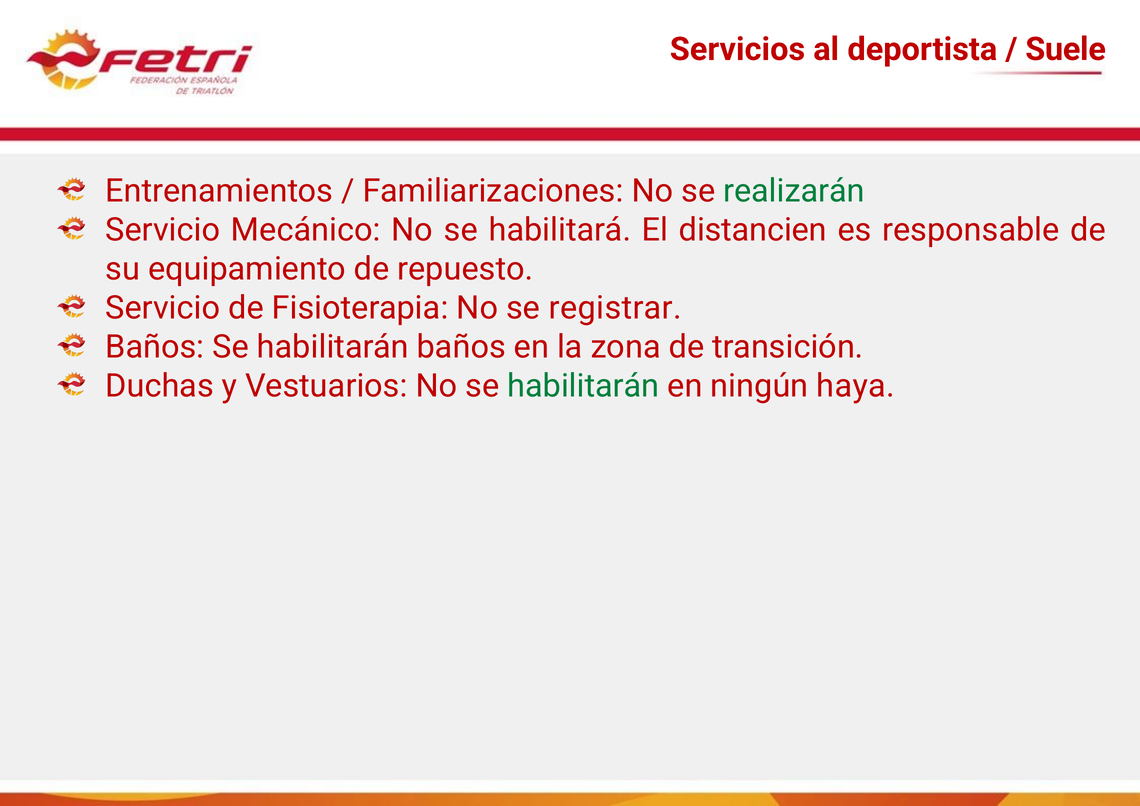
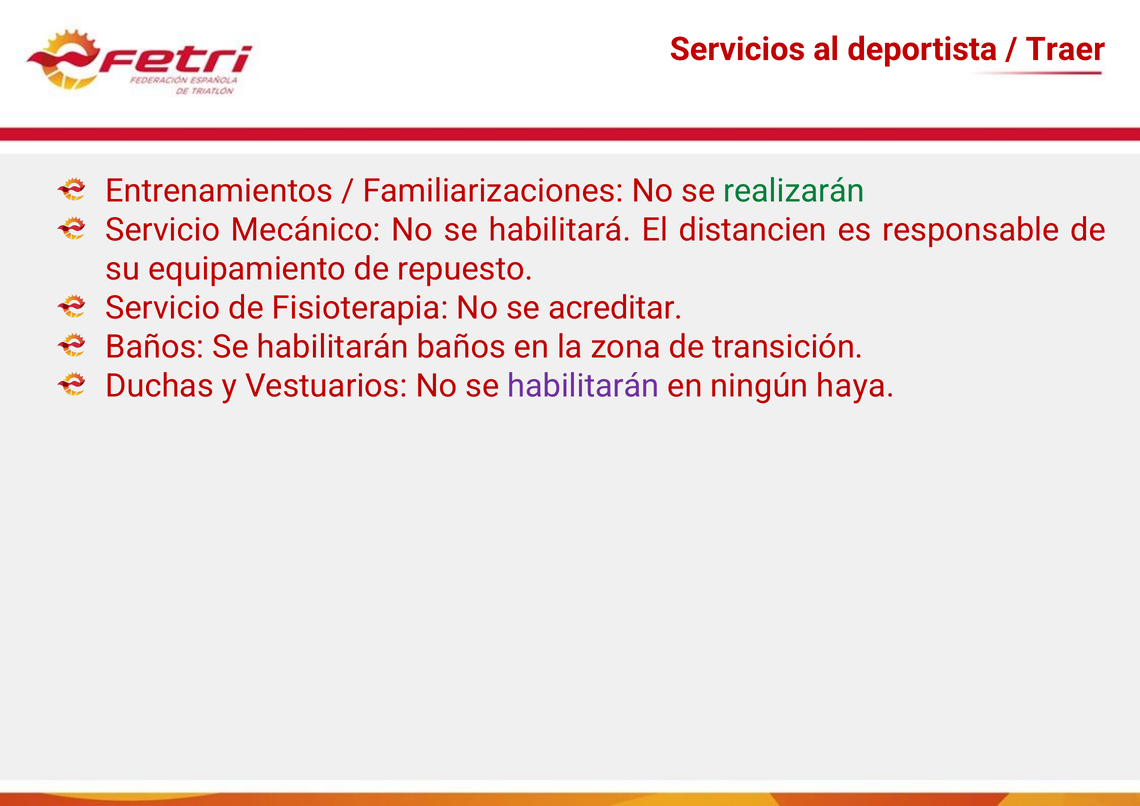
Suele: Suele -> Traer (1065, 49)
registrar: registrar -> acreditar (616, 308)
habilitarán colour: green -> purple (583, 386)
